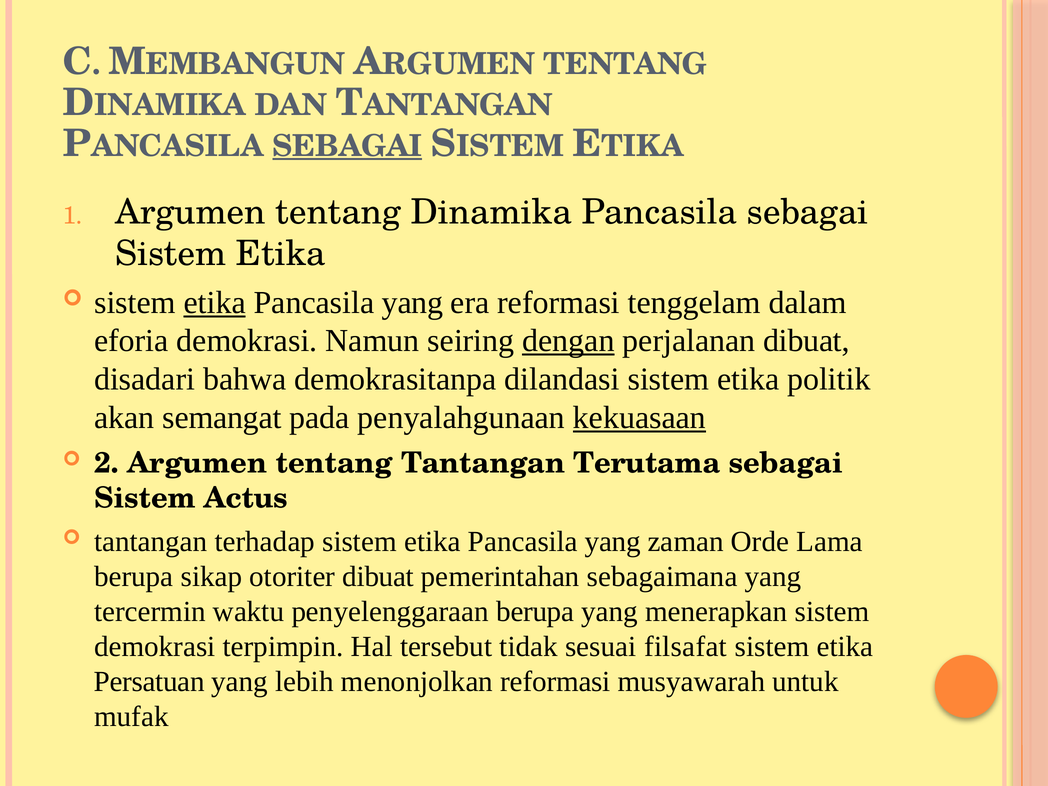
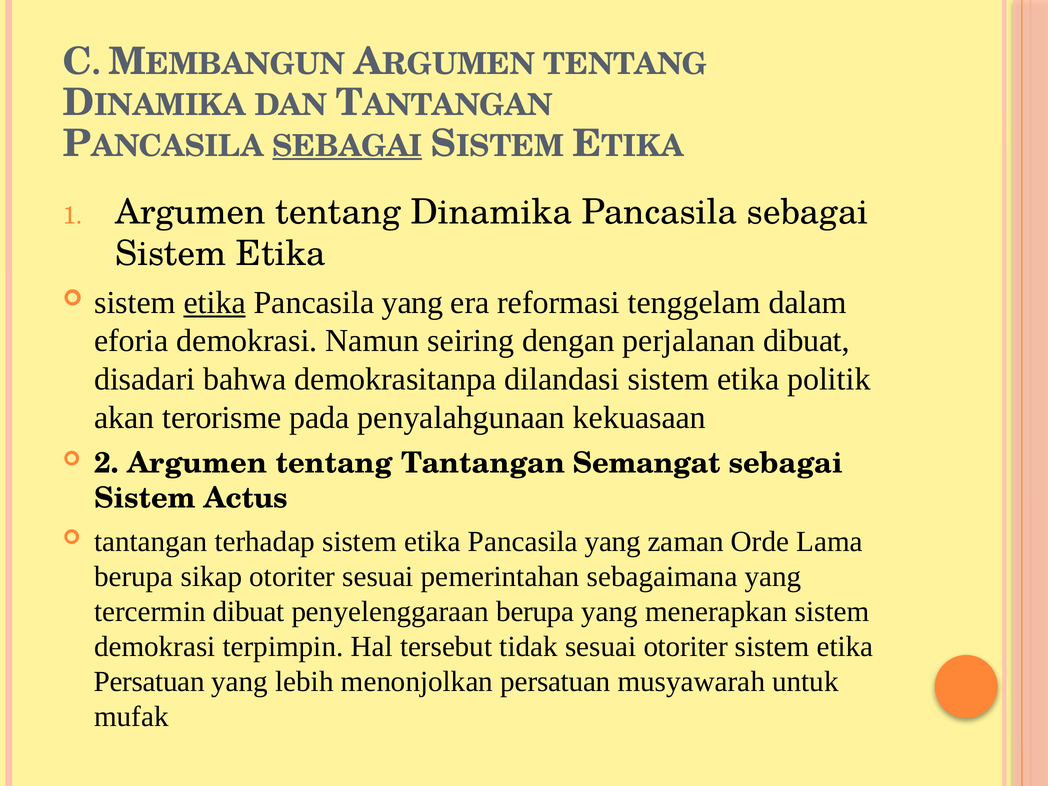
dengan underline: present -> none (568, 341)
semangat: semangat -> terorisme (222, 418)
kekuasaan underline: present -> none (639, 418)
Terutama: Terutama -> Semangat (647, 463)
otoriter dibuat: dibuat -> sesuai (378, 577)
tercermin waktu: waktu -> dibuat (249, 612)
sesuai filsafat: filsafat -> otoriter (686, 647)
menonjolkan reformasi: reformasi -> persatuan (555, 682)
